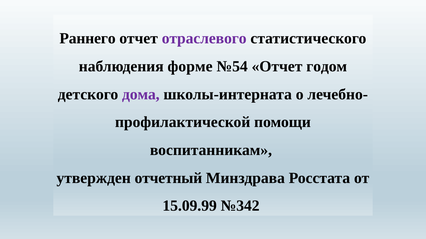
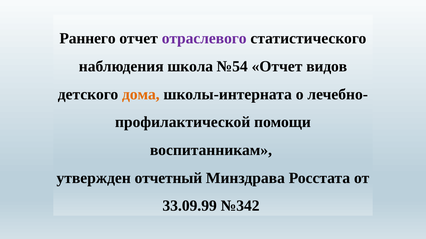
форме: форме -> школа (190, 67)
годом: годом -> видов (327, 67)
дома colour: purple -> orange (141, 95)
15.09.99: 15.09.99 -> 33.09.99 (190, 206)
